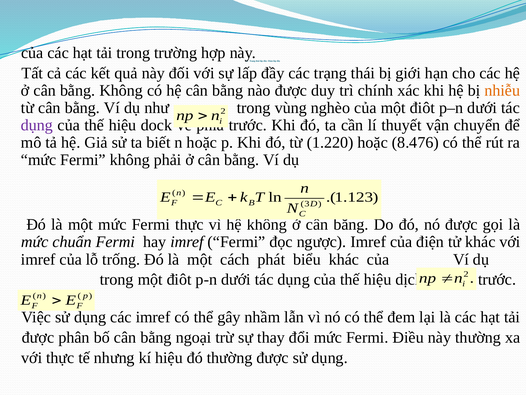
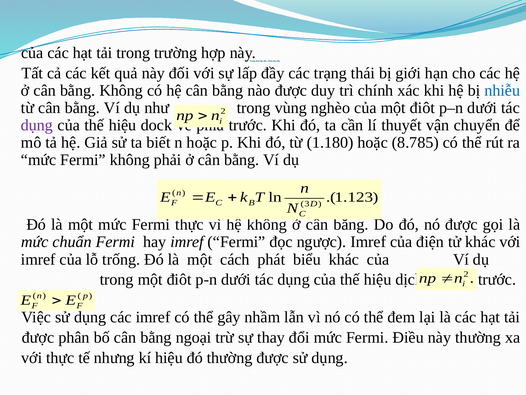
nhiễu colour: orange -> blue (502, 90)
1.220: 1.220 -> 1.180 (330, 142)
8.476: 8.476 -> 8.785 (415, 142)
